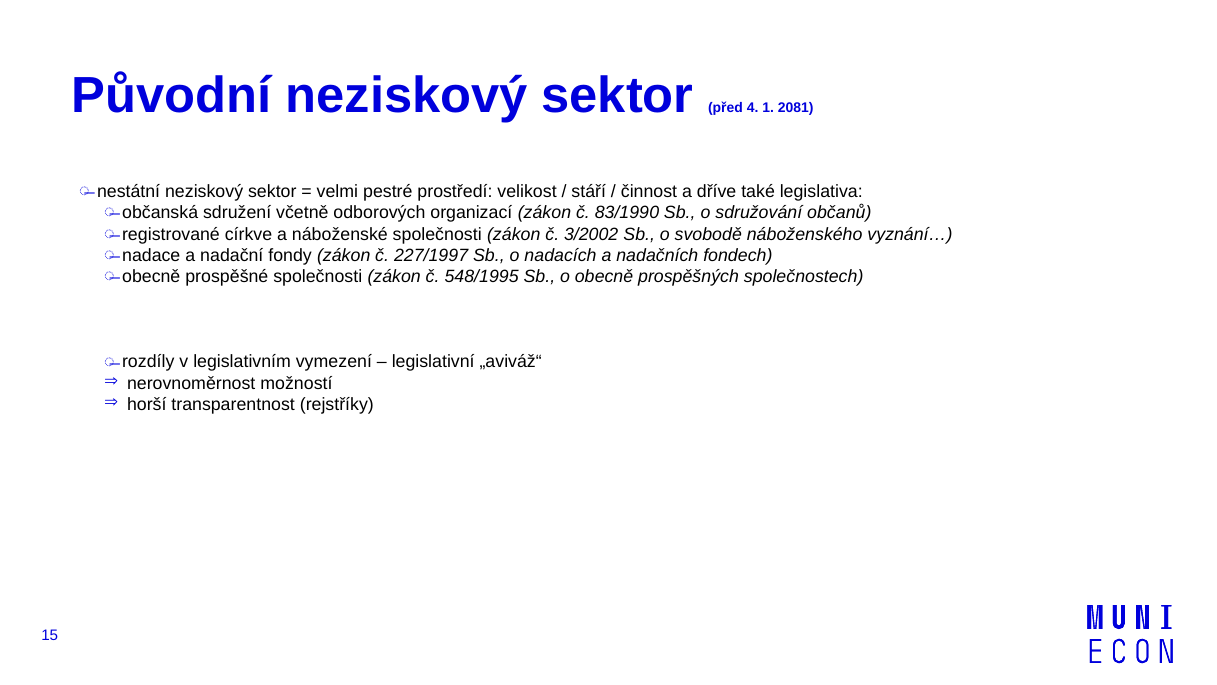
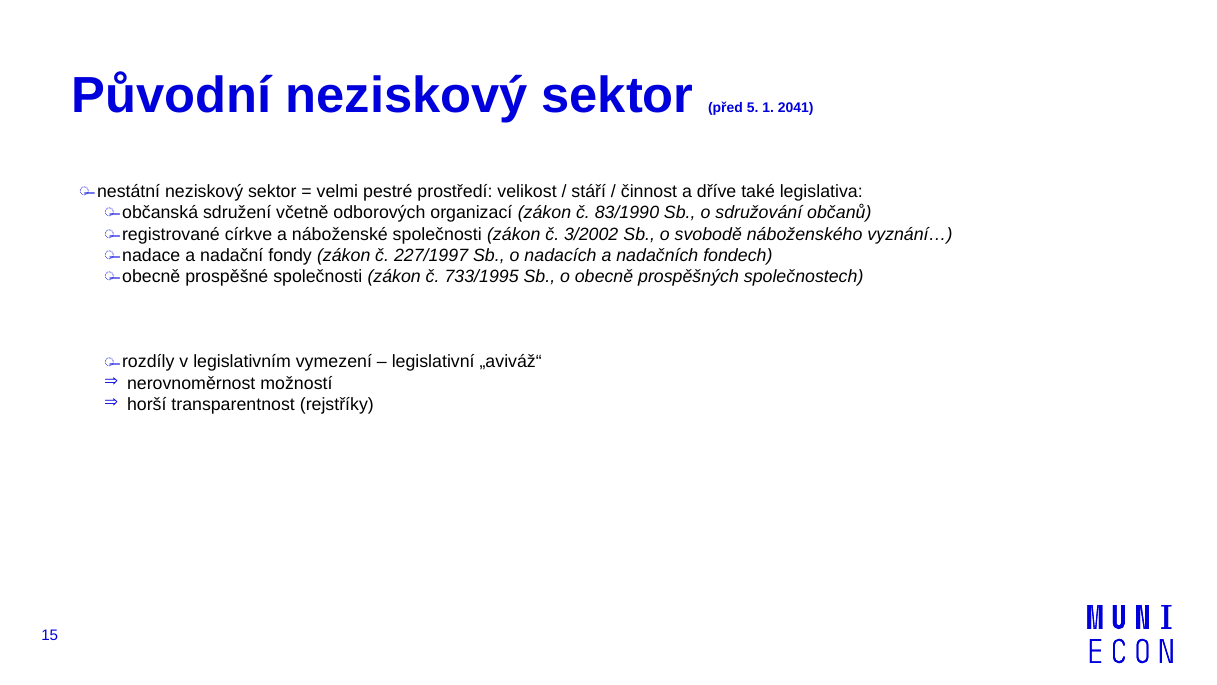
4: 4 -> 5 (753, 108)
2081: 2081 -> 2041 (796, 108)
548/1995: 548/1995 -> 733/1995 (482, 277)
